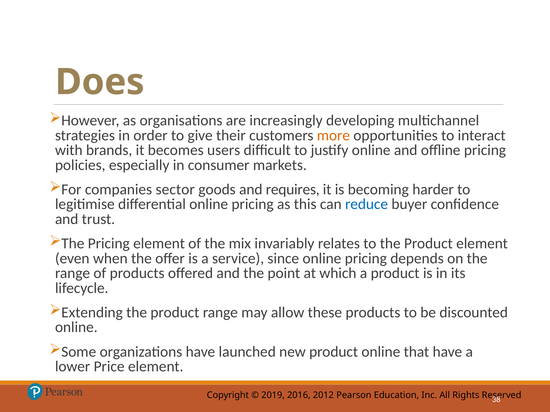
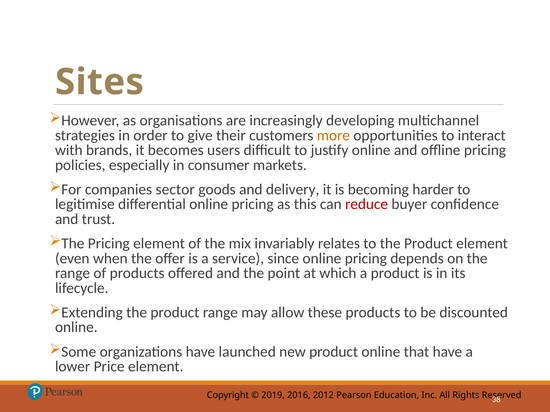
Does: Does -> Sites (99, 82)
requires: requires -> delivery (293, 190)
reduce colour: blue -> red (367, 204)
